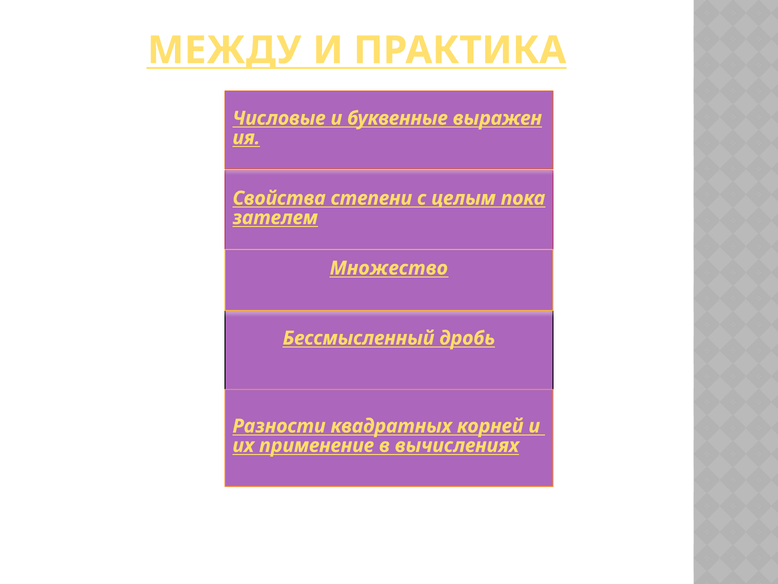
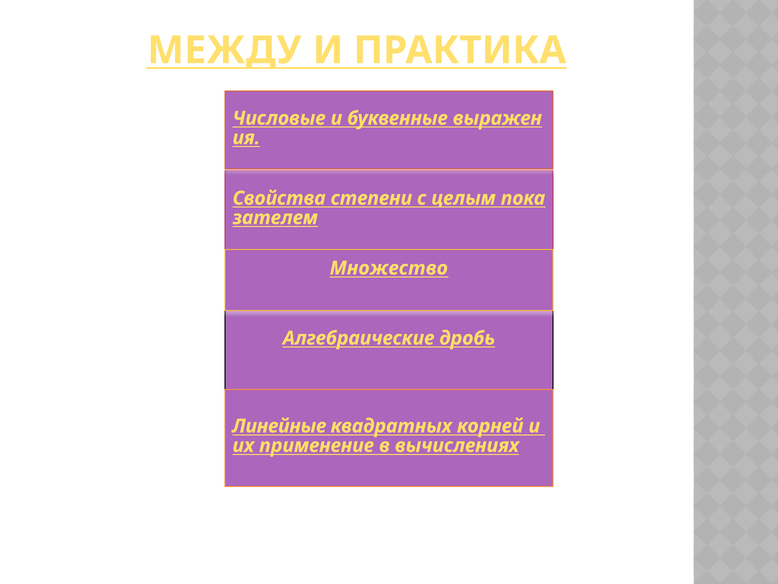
Бессмысленный: Бессмысленный -> Алгебраические (359, 338)
Разности: Разности -> Линейные (279, 426)
